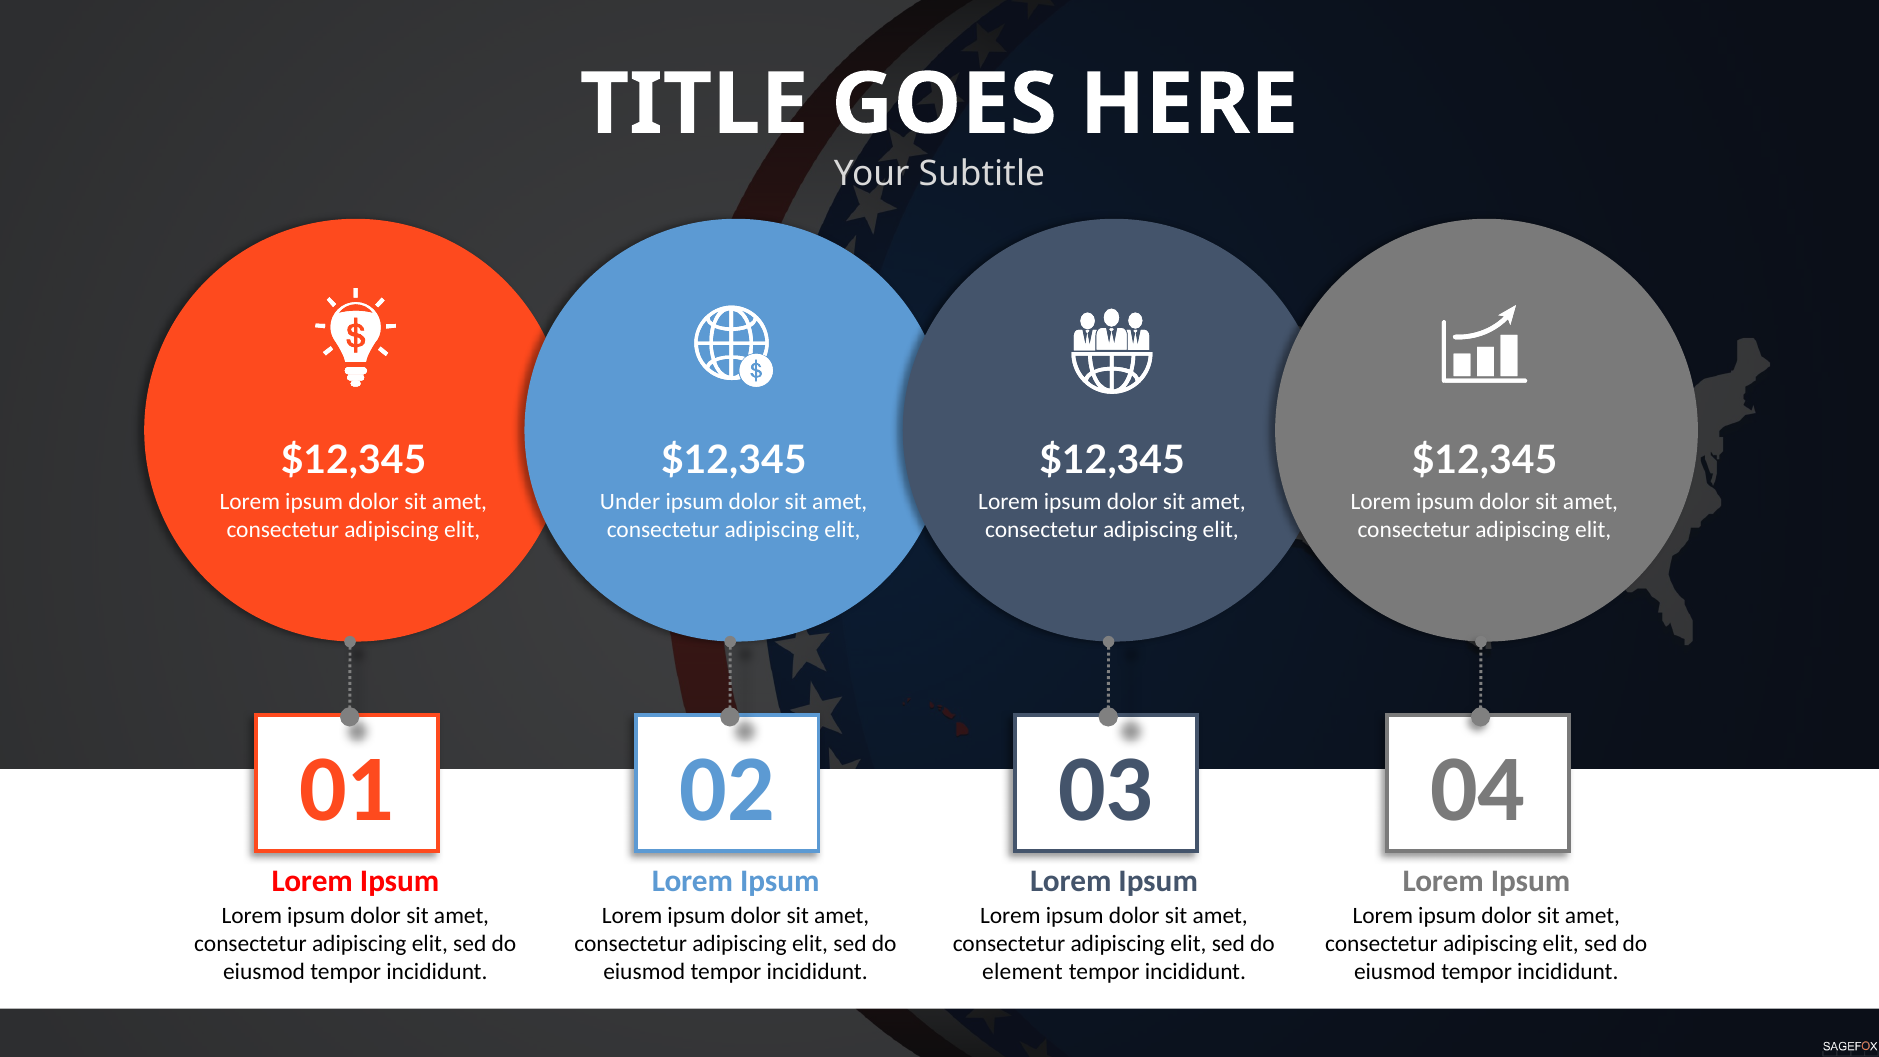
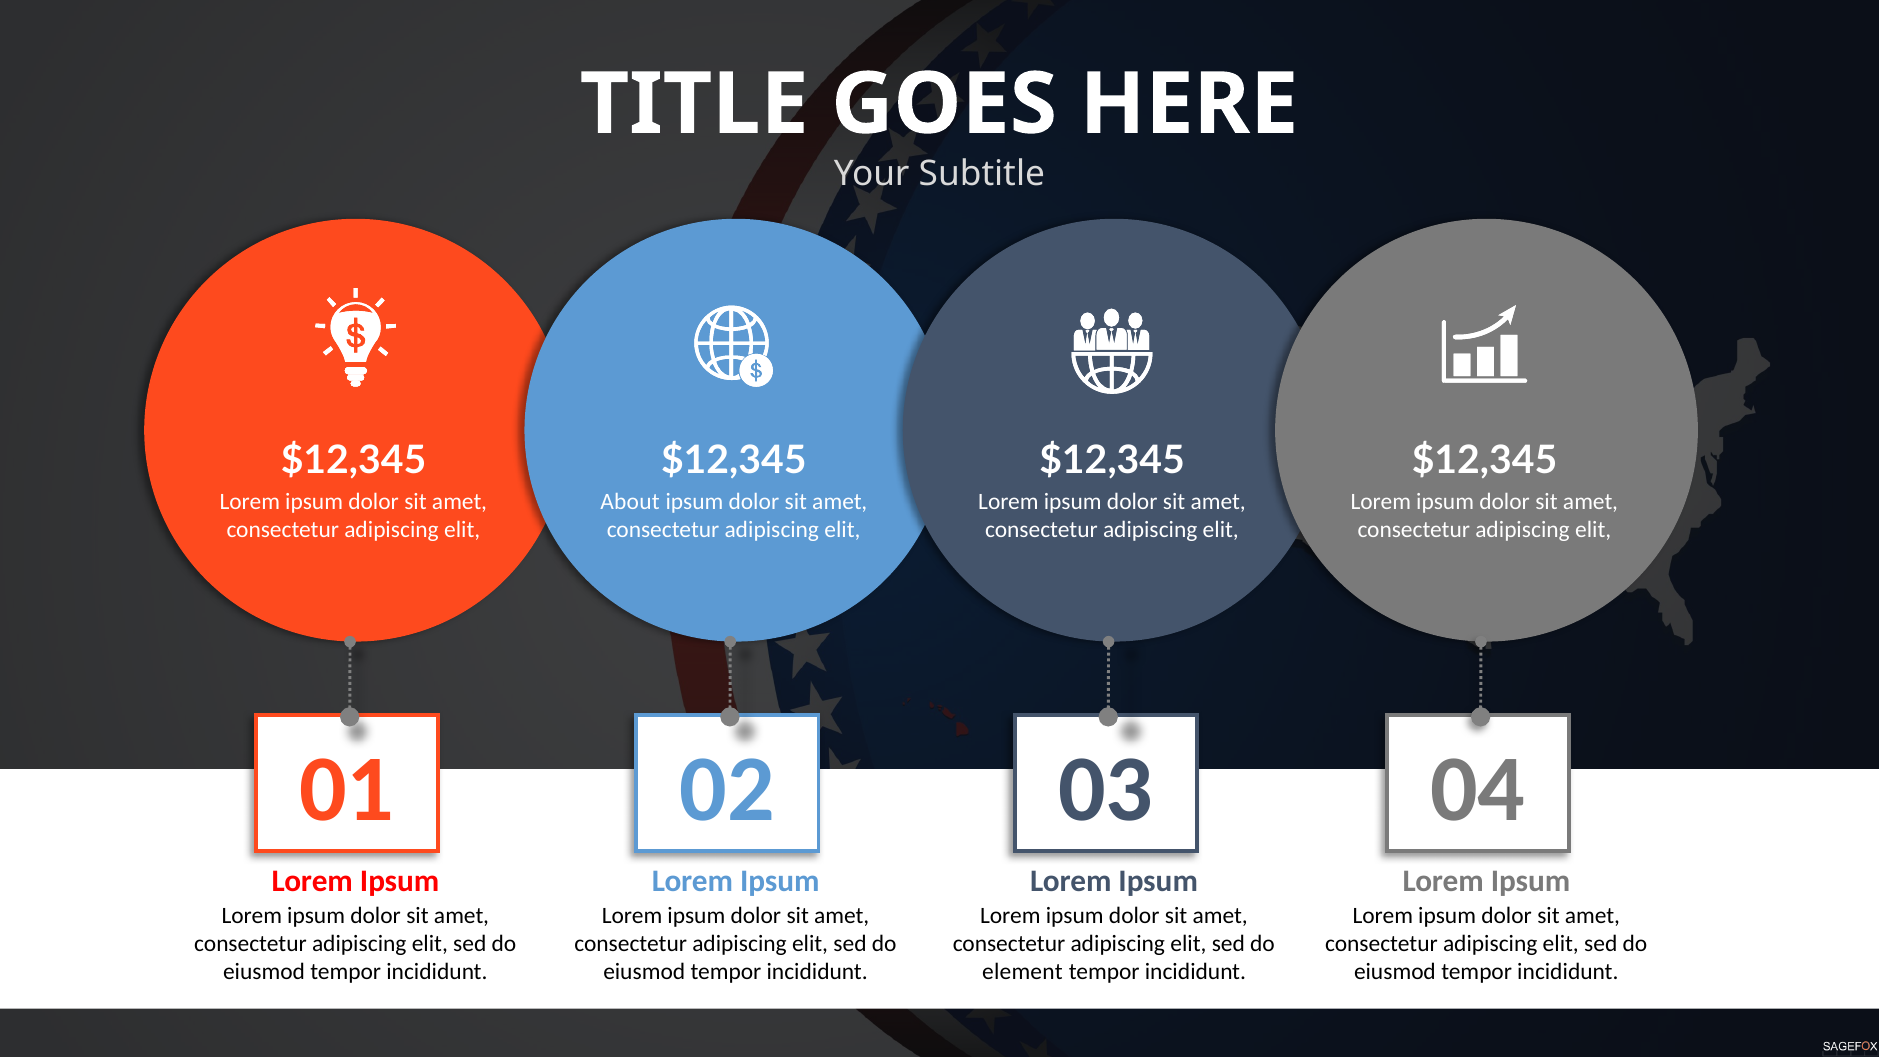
Under: Under -> About (630, 502)
